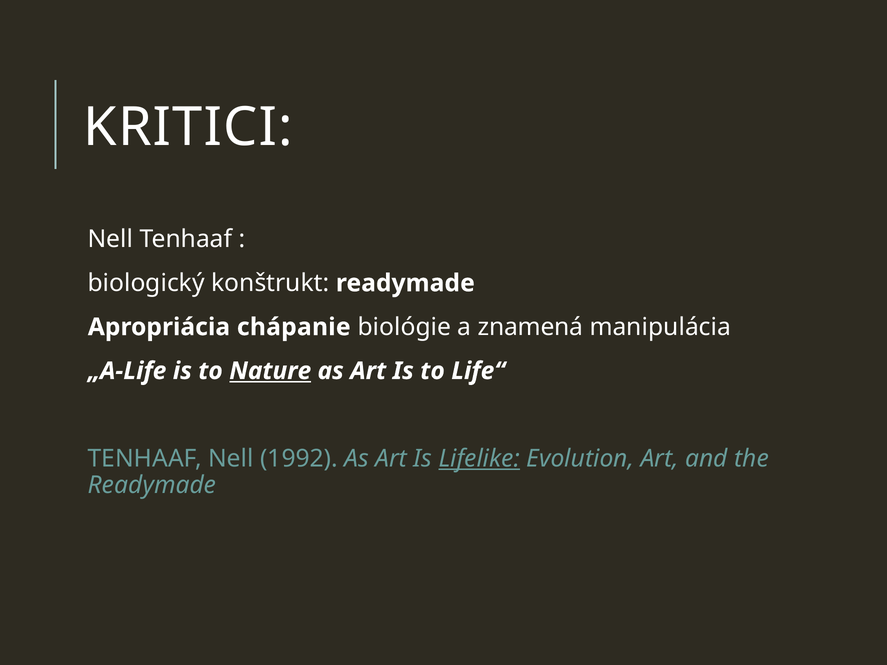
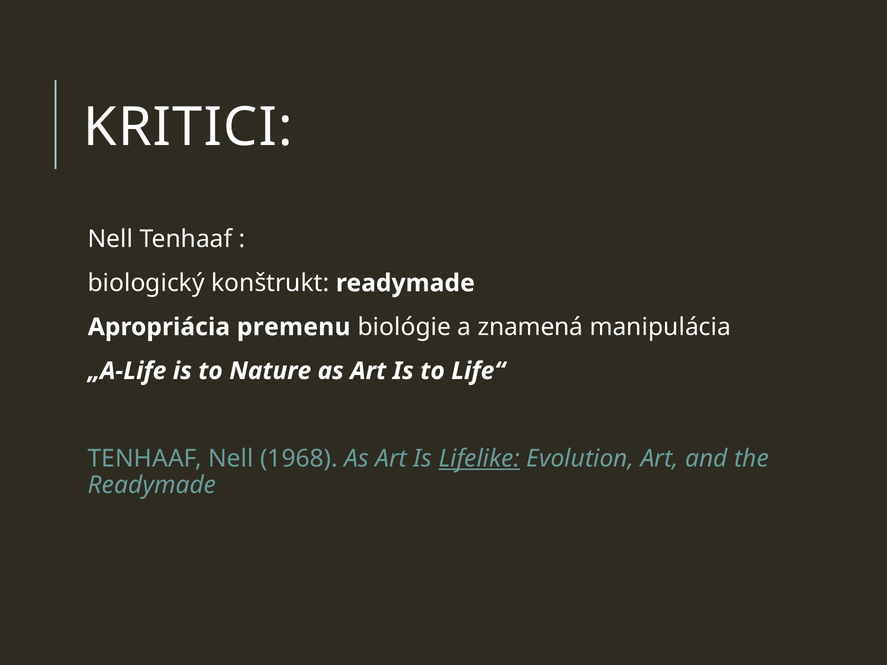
chápanie: chápanie -> premenu (294, 327)
Nature underline: present -> none (270, 371)
1992: 1992 -> 1968 (299, 459)
